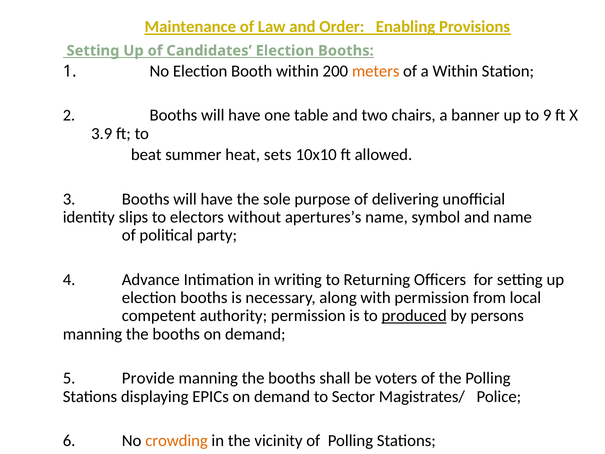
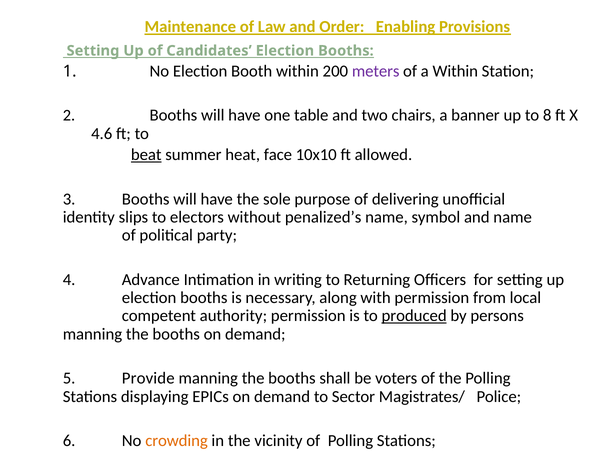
meters colour: orange -> purple (376, 71)
9: 9 -> 8 (547, 115)
3.9: 3.9 -> 4.6 (102, 133)
beat underline: none -> present (146, 155)
sets: sets -> face (278, 155)
apertures’s: apertures’s -> penalized’s (323, 217)
